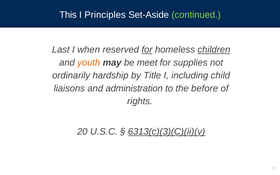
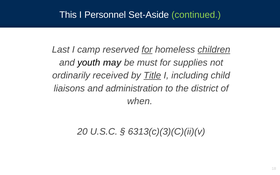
Principles: Principles -> Personnel (105, 15)
when: when -> camp (89, 50)
youth colour: orange -> black (89, 63)
meet: meet -> must (147, 63)
hardship: hardship -> received (111, 75)
Title underline: none -> present (152, 75)
before: before -> district (205, 88)
rights: rights -> when (140, 101)
6313(c)(3)(C)(ii)(v underline: present -> none (167, 132)
